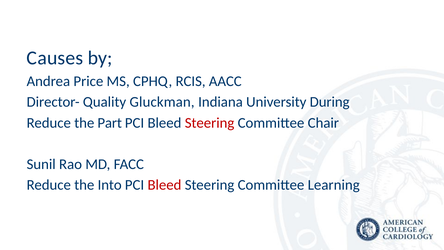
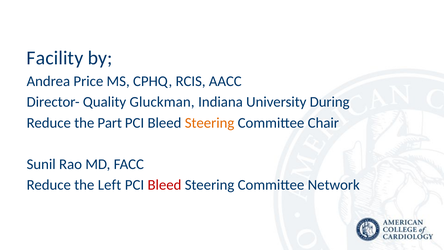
Causes: Causes -> Facility (55, 58)
Steering colour: red -> orange (210, 123)
Into: Into -> Left (110, 185)
Learning: Learning -> Network (334, 185)
